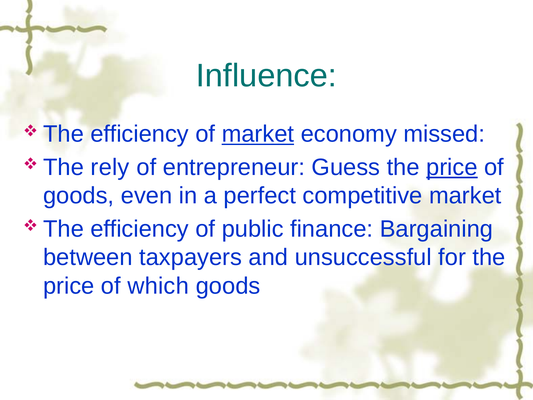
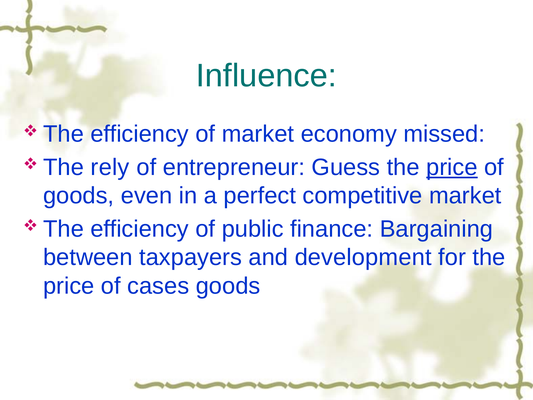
market underline: present -> none (258, 134)
unsuccessful: unsuccessful -> development (363, 257)
which: which -> cases (158, 286)
